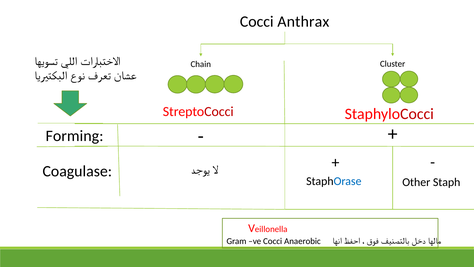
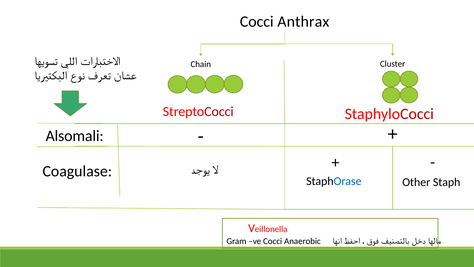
Forming: Forming -> Alsomali (75, 136)
